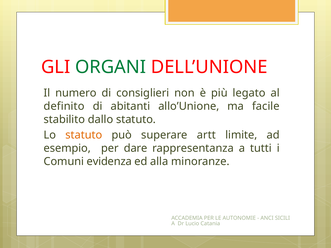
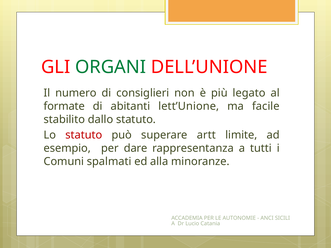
definito: definito -> formate (64, 106)
allo’Unione: allo’Unione -> lett’Unione (189, 106)
statuto colour: orange -> red (84, 135)
evidenza: evidenza -> spalmati (109, 162)
